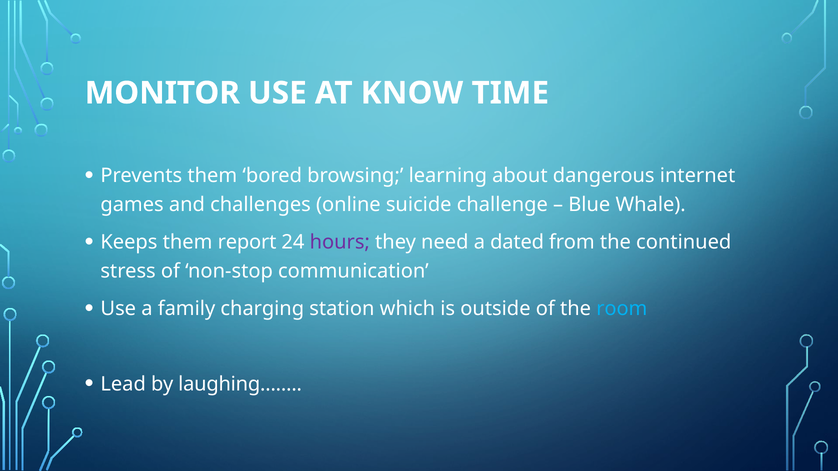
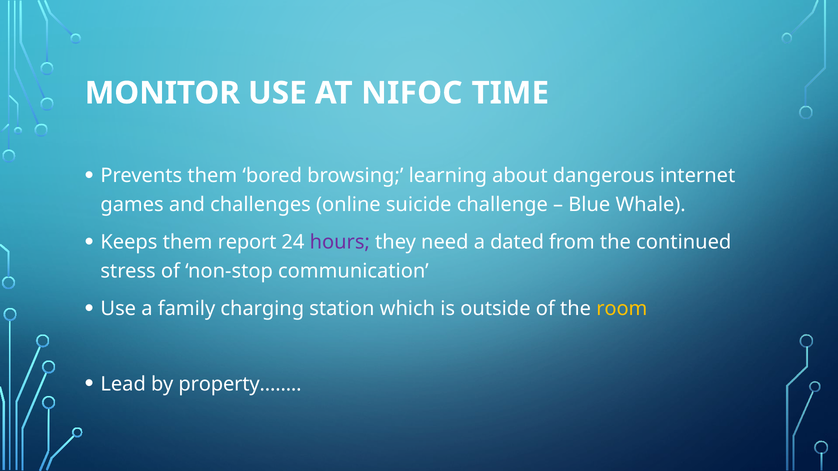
KNOW: KNOW -> NIFOC (412, 93)
room colour: light blue -> yellow (622, 309)
laughing……: laughing…… -> property…… (240, 384)
